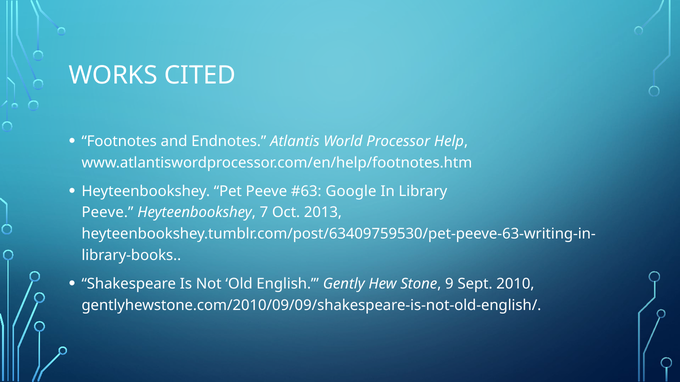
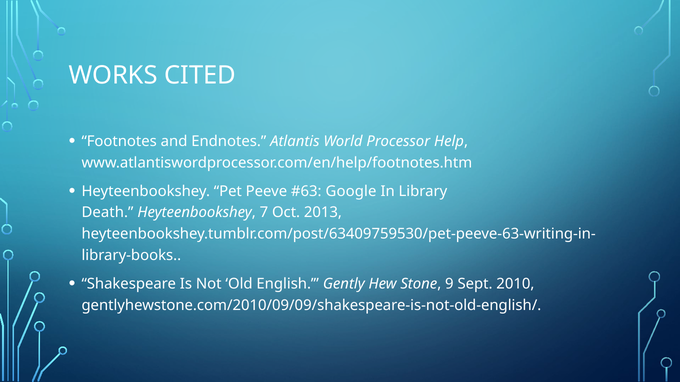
Peeve: Peeve -> Death (107, 213)
